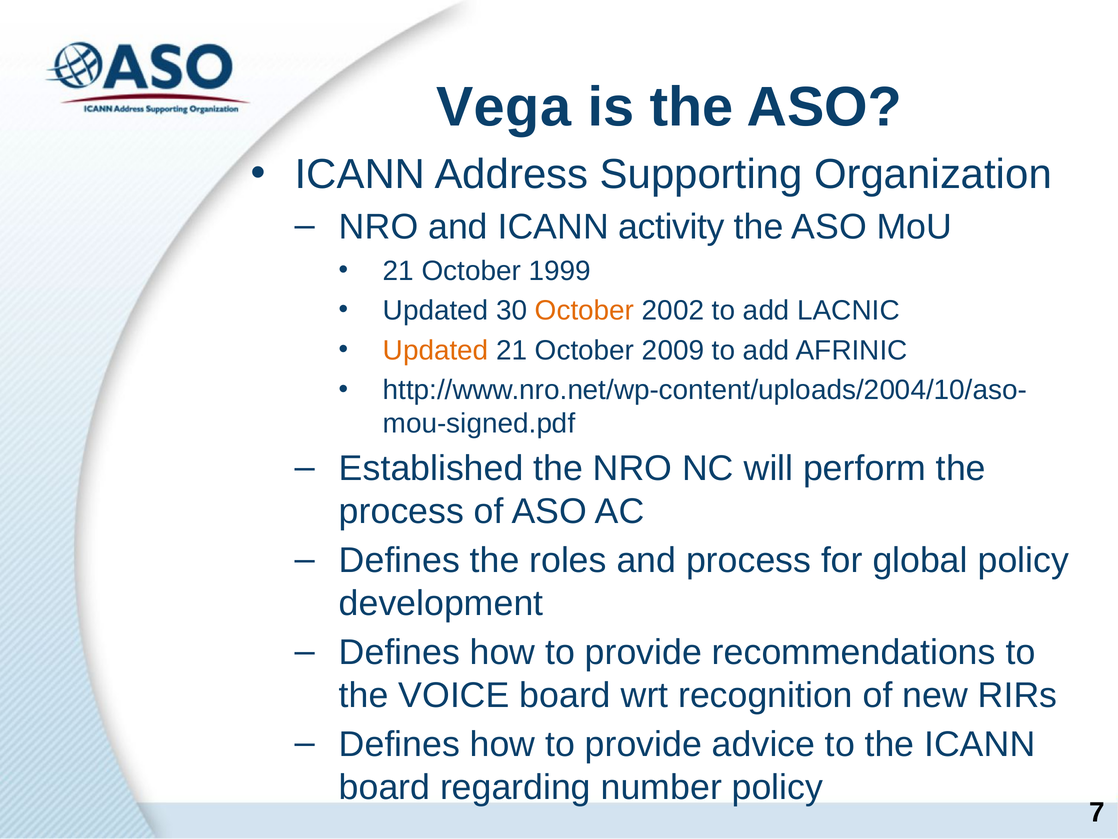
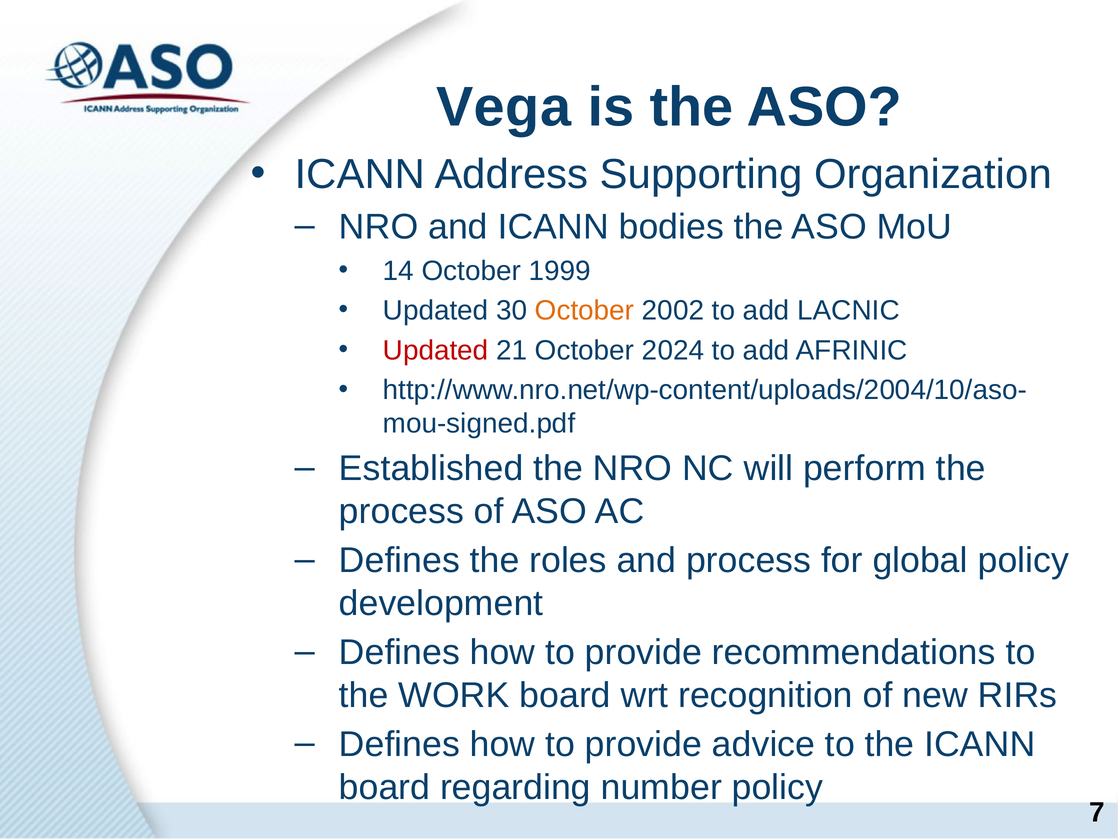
activity: activity -> bodies (671, 227)
21: 21 -> 14 (398, 271)
Updated colour: orange -> red (436, 350)
2009: 2009 -> 2024 (673, 350)
VOICE: VOICE -> WORK (454, 695)
